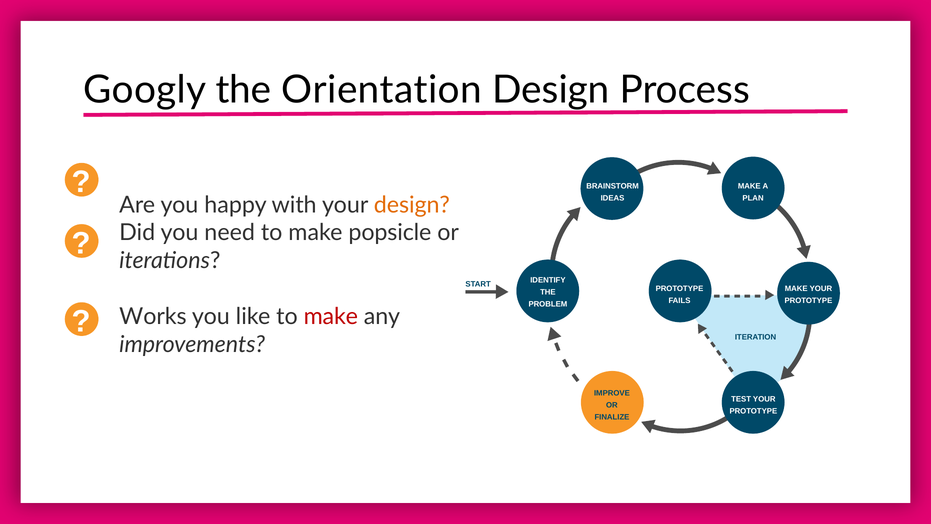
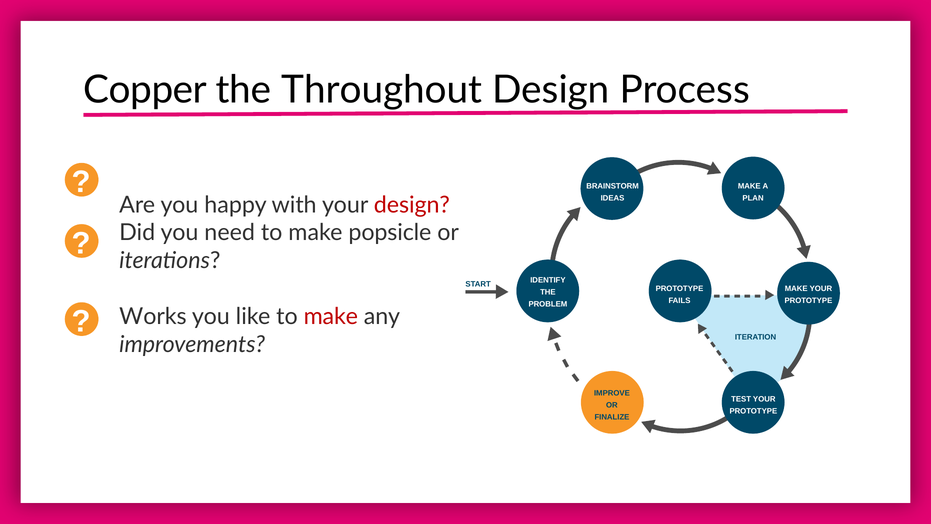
Googly: Googly -> Copper (145, 90)
Orientation: Orientation -> Throughout (382, 90)
design colour: orange -> red (412, 205)
